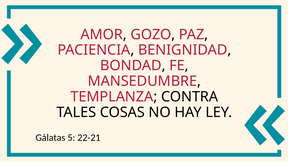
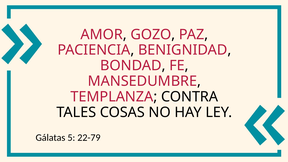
22-21: 22-21 -> 22-79 (89, 138)
